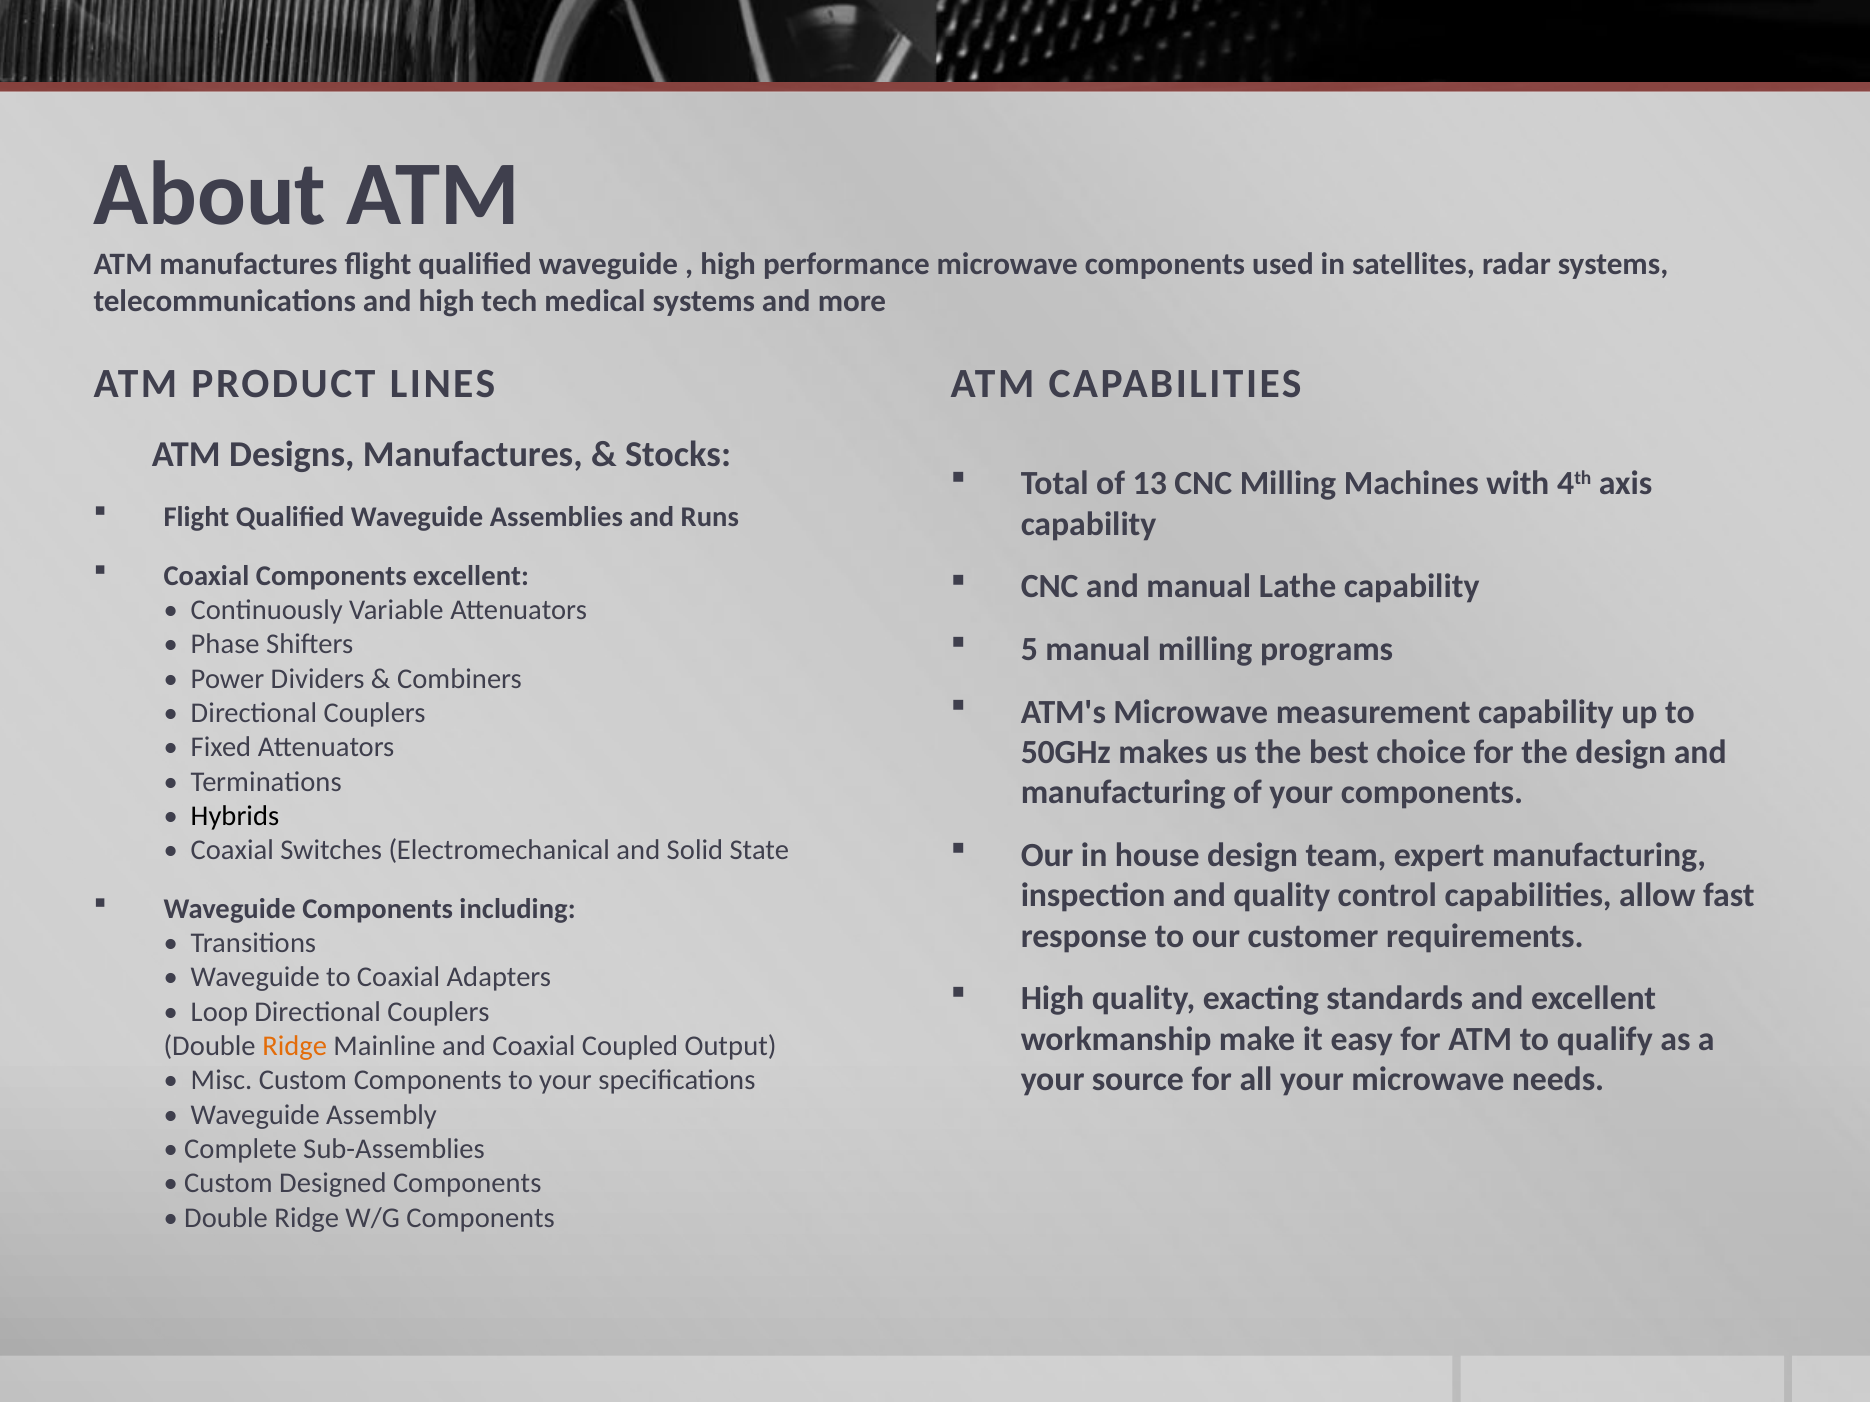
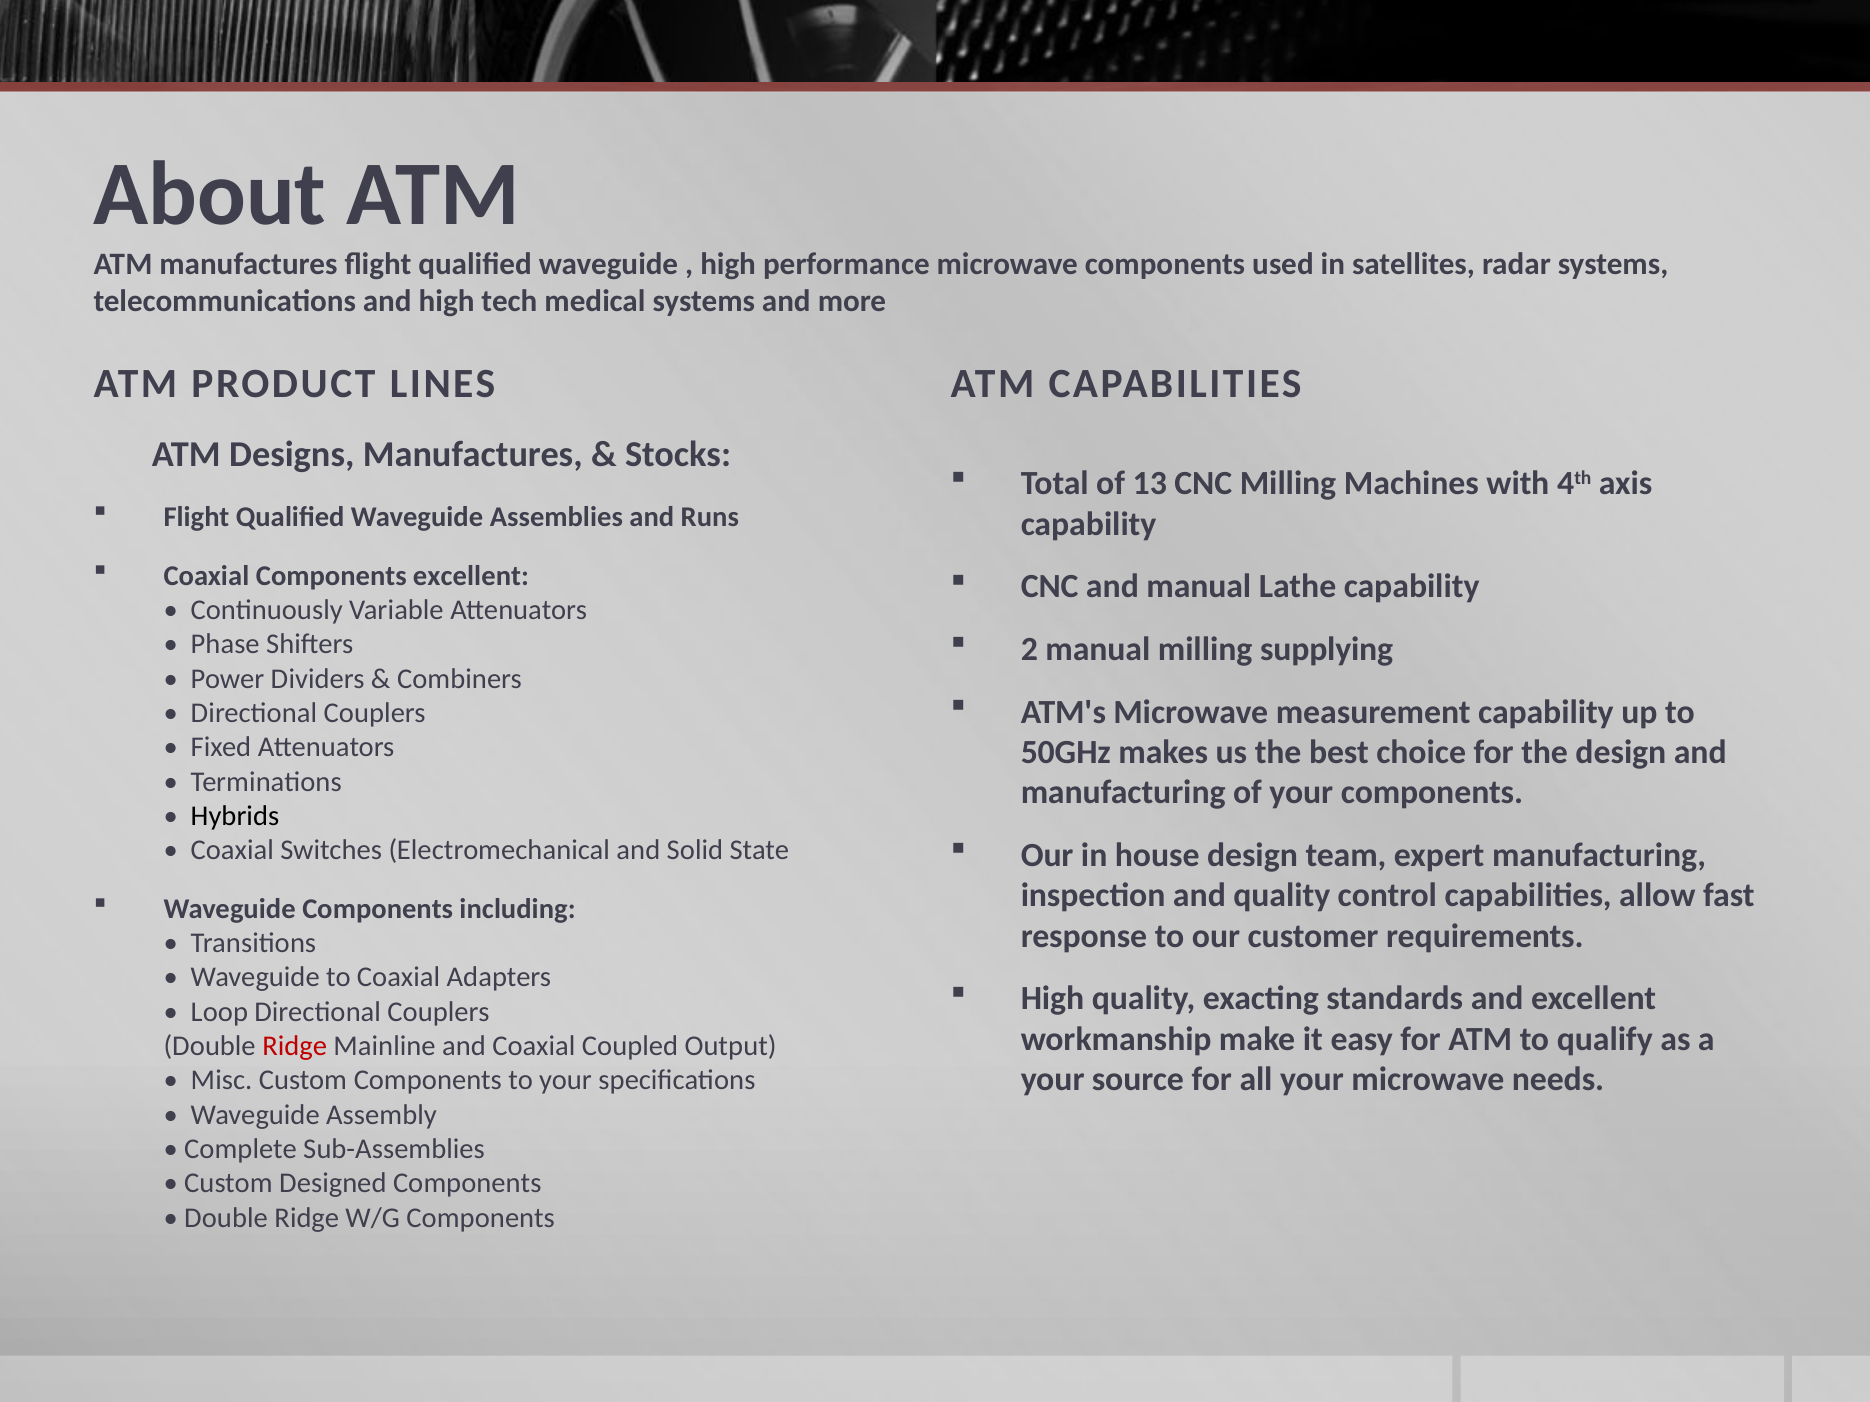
5: 5 -> 2 (1029, 650)
programs: programs -> supplying (1327, 650)
Ridge colour: orange -> red (295, 1047)
